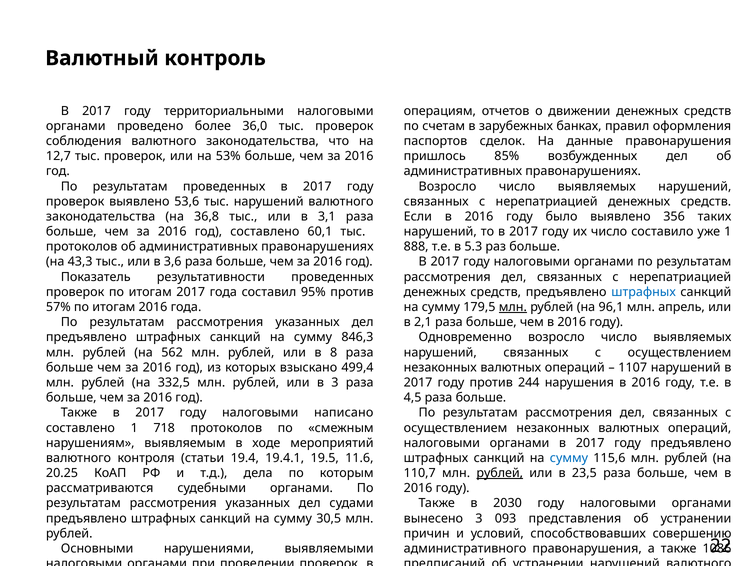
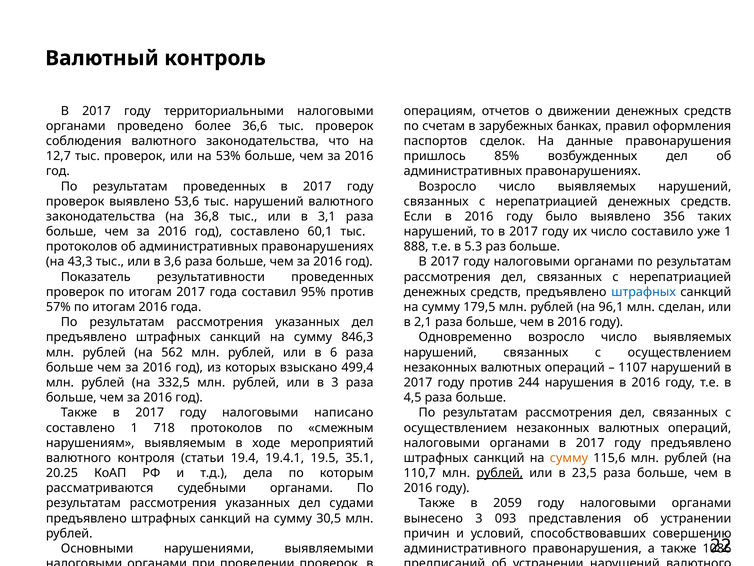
36,0: 36,0 -> 36,6 (255, 126)
млн underline: present -> none (513, 307)
апрель: апрель -> сделан (682, 307)
8: 8 -> 6 (334, 352)
11.6: 11.6 -> 35.1 (359, 458)
сумму colour: blue -> orange (569, 458)
2030: 2030 -> 2059 (508, 503)
